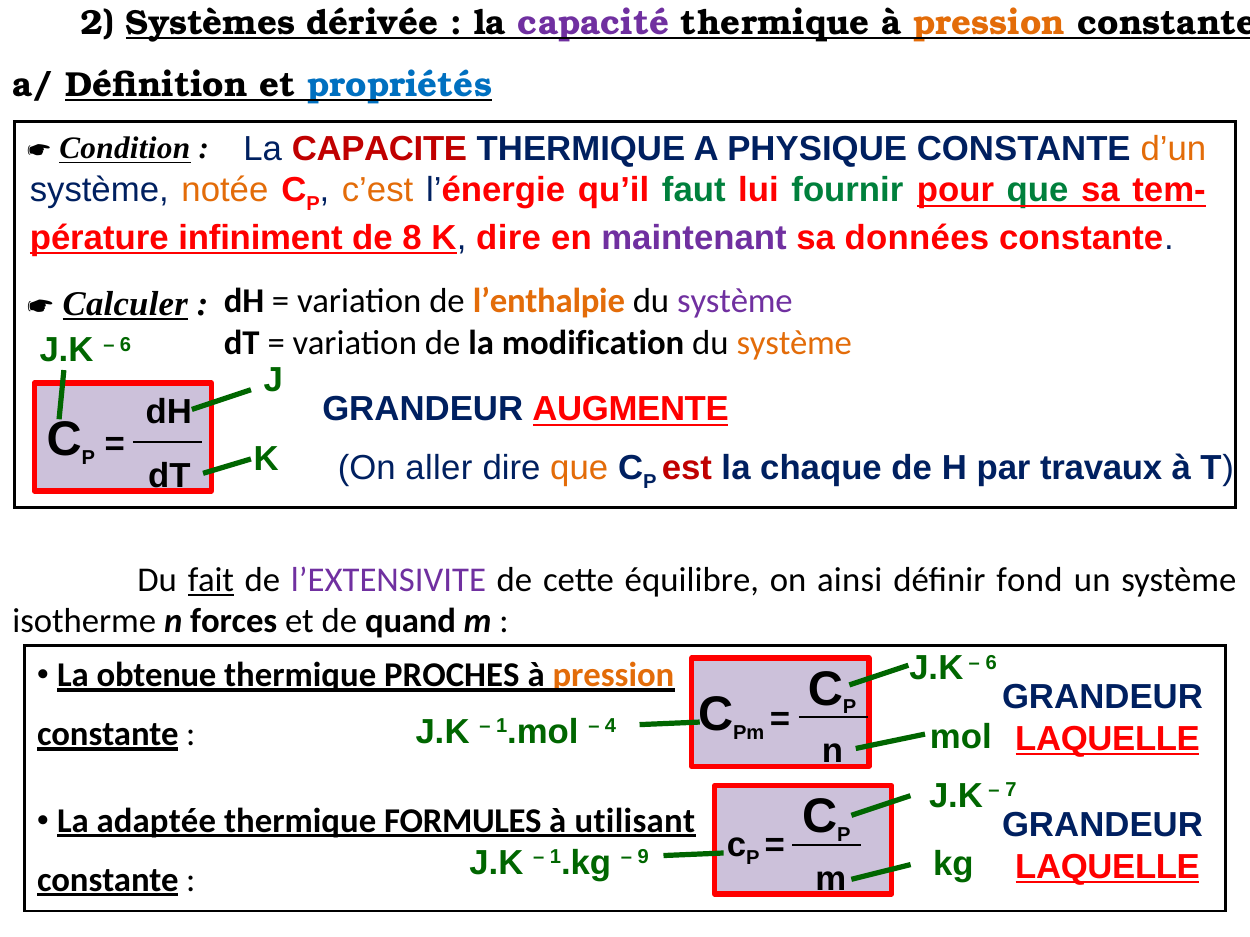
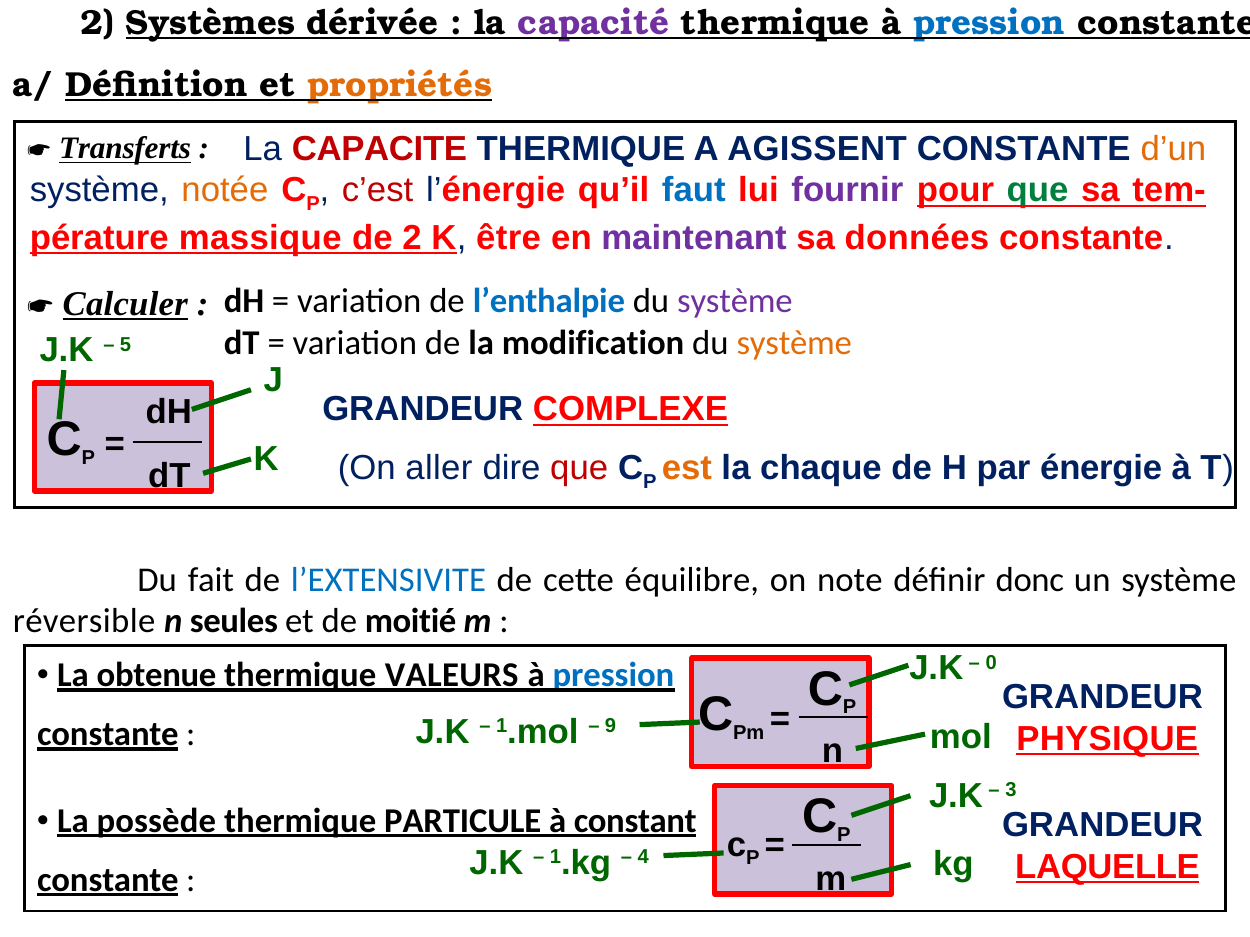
pression colour: orange -> blue (989, 23)
propriétés colour: blue -> orange (400, 85)
PHYSIQUE: PHYSIQUE -> AGISSENT (817, 149)
Condition: Condition -> Transferts (125, 149)
c’est colour: orange -> red (378, 191)
faut colour: green -> blue (694, 191)
fournir colour: green -> purple (847, 191)
infiniment: infiniment -> massique (260, 238)
de 8: 8 -> 2 (412, 238)
K dire: dire -> être (509, 238)
l’enthalpie colour: orange -> blue (549, 301)
6: 6 -> 5 (126, 345)
AUGMENTE: AUGMENTE -> COMPLEXE (630, 410)
que colour: orange -> red (579, 469)
est colour: red -> orange (687, 469)
travaux: travaux -> énergie (1101, 469)
fait underline: present -> none (211, 580)
l’EXTENSIVITE colour: purple -> blue (388, 580)
ainsi: ainsi -> note (850, 580)
fond: fond -> donc (1030, 580)
isotherme: isotherme -> réversible (84, 622)
forces: forces -> seules (234, 622)
quand: quand -> moitié (411, 622)
6: 6 -> 0 (991, 663)
PROCHES: PROCHES -> VALEURS (452, 675)
pression colour: orange -> blue (613, 675)
4: 4 -> 9 (611, 727)
LAQUELLE: LAQUELLE -> PHYSIQUE (1107, 739)
7: 7 -> 3 (1011, 790)
adaptée: adaptée -> possède (156, 821)
FORMULES: FORMULES -> PARTICULE (463, 821)
utilisant: utilisant -> constant (635, 821)
9: 9 -> 4 (643, 858)
